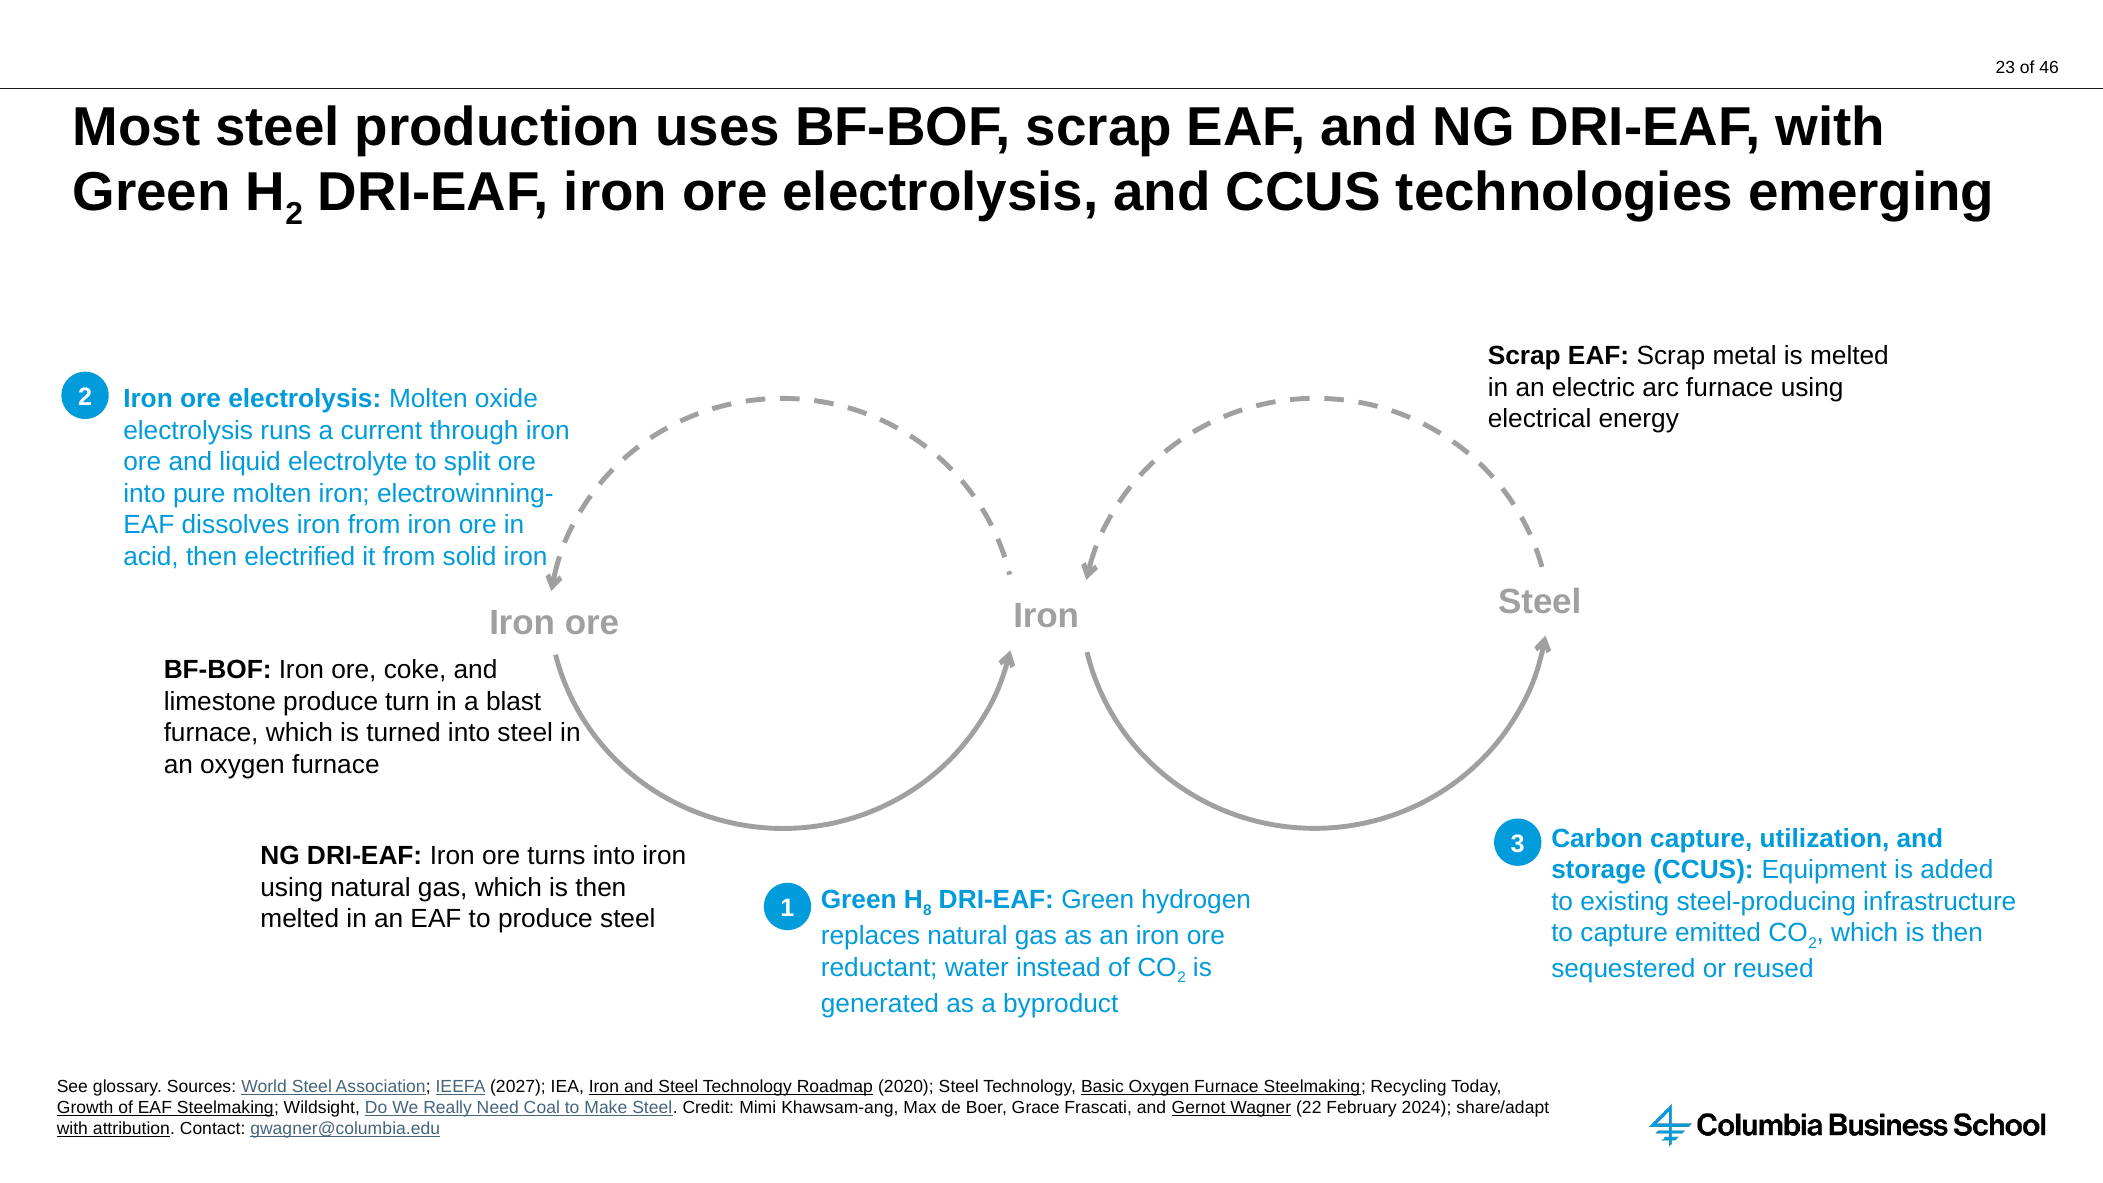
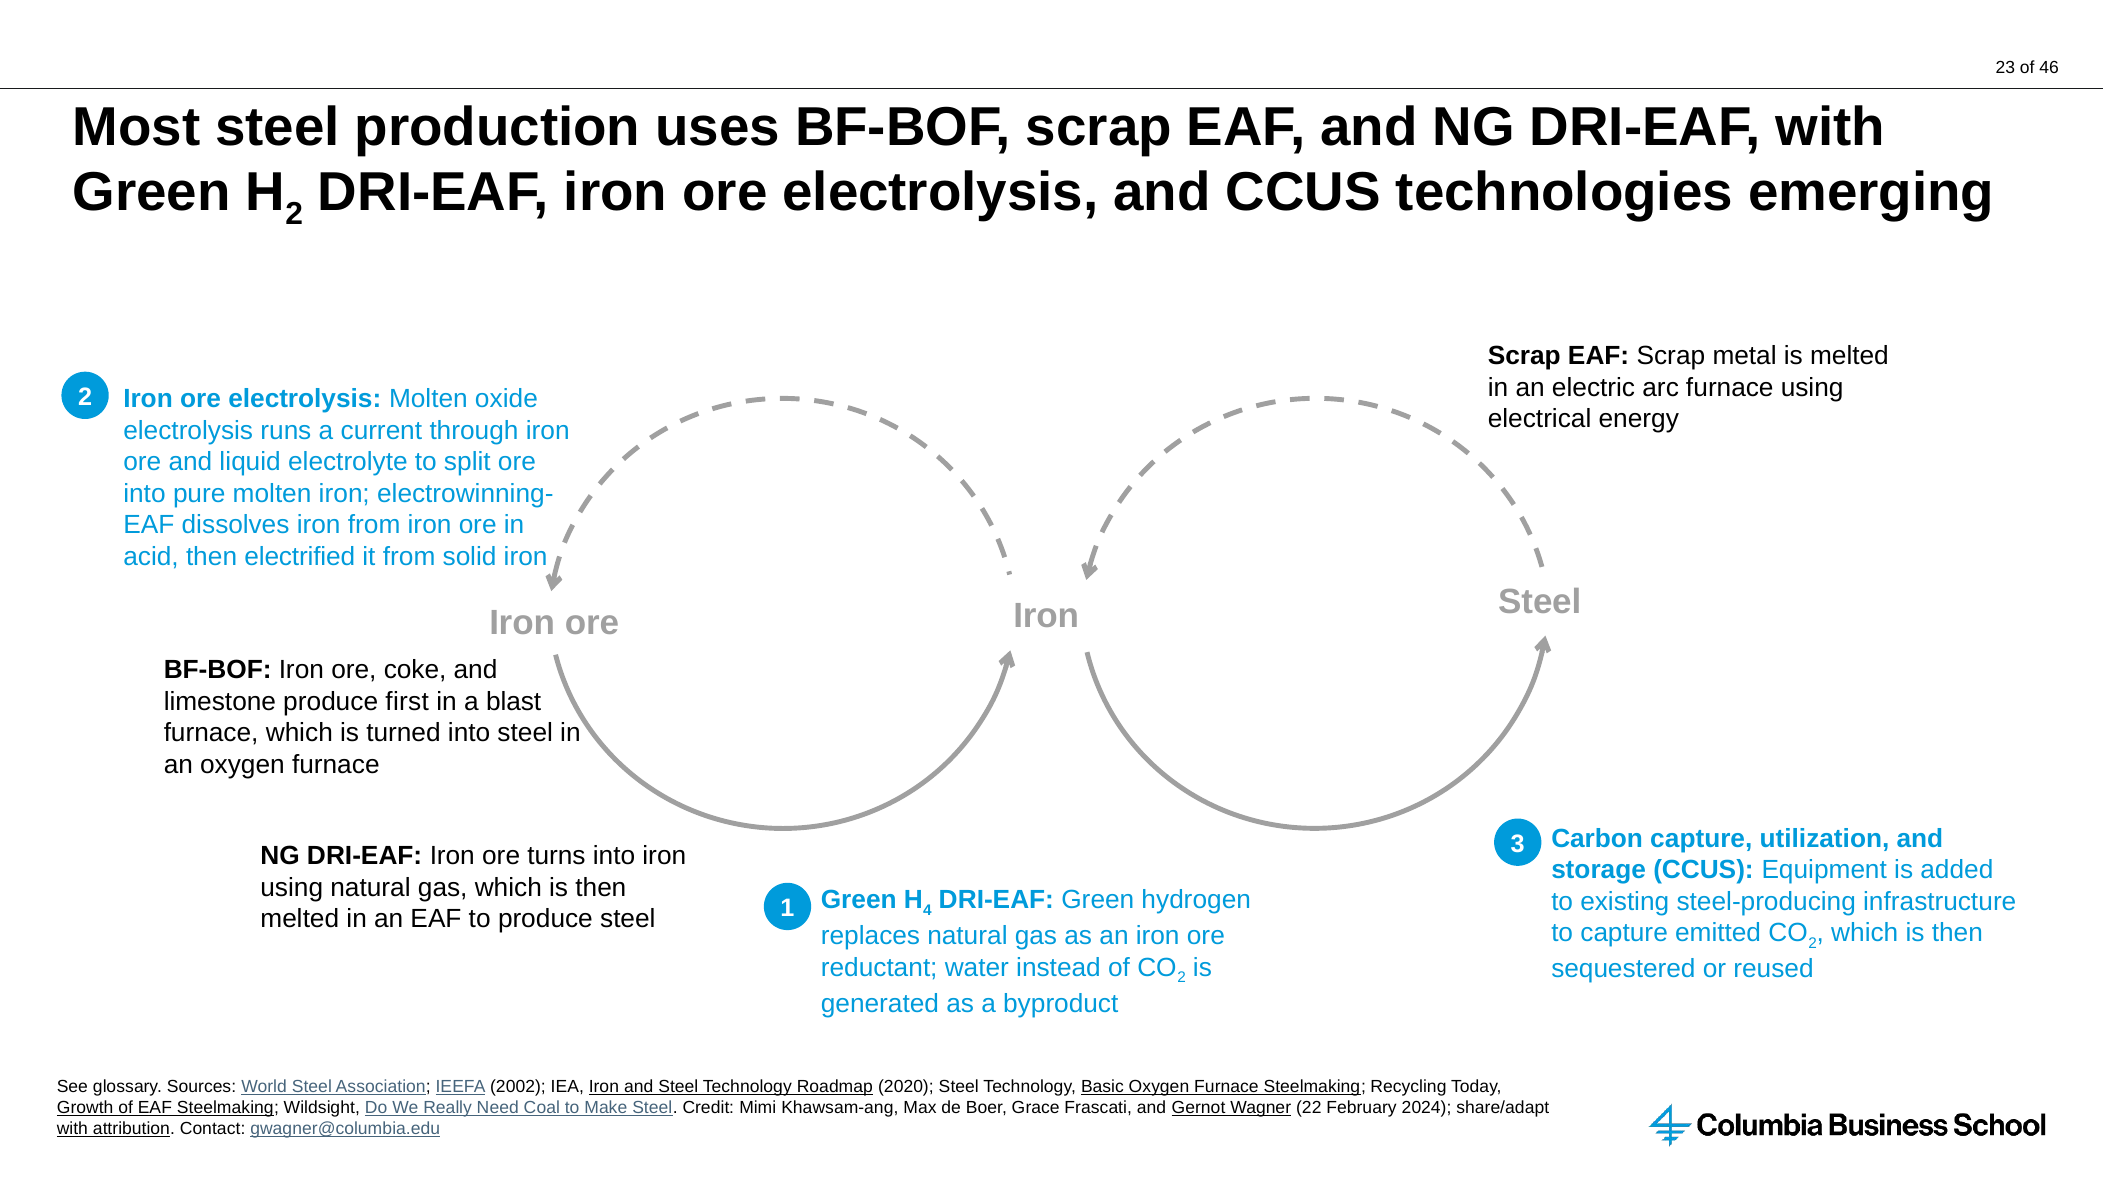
turn: turn -> first (407, 701)
8: 8 -> 4 (927, 910)
2027: 2027 -> 2002 (518, 1087)
